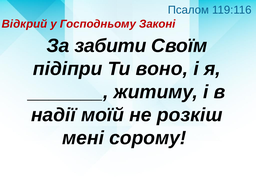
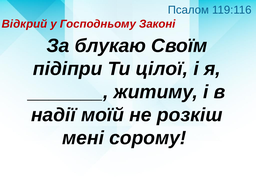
забити: забити -> блукаю (110, 46)
воно: воно -> цілої (162, 69)
